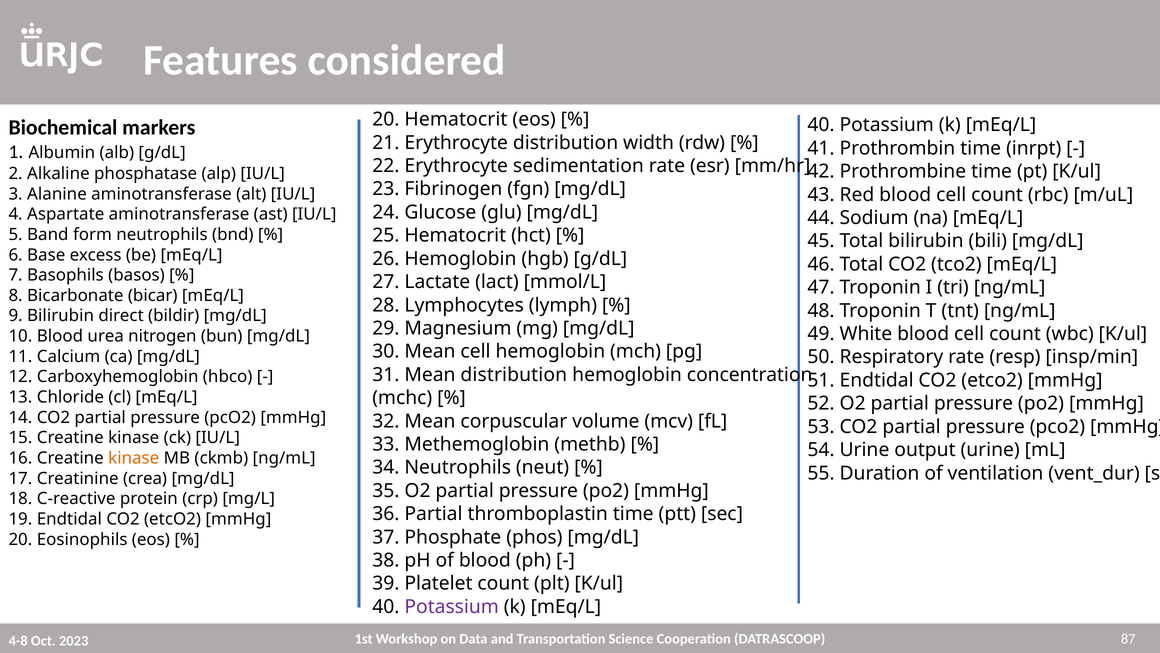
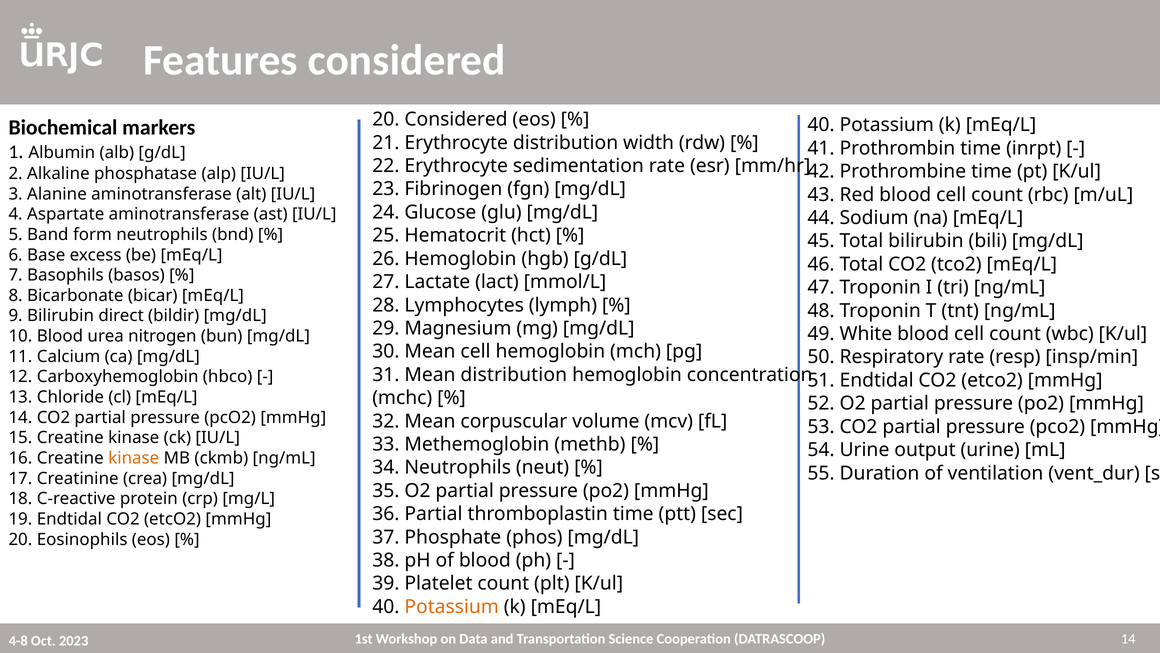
20 Hematocrit: Hematocrit -> Considered (456, 119)
Potassium colour: purple -> orange (452, 606)
DATRASCOOP 87: 87 -> 14 (1128, 639)
